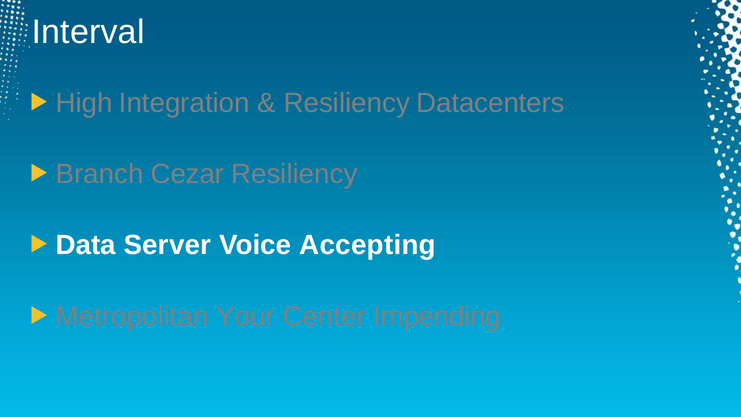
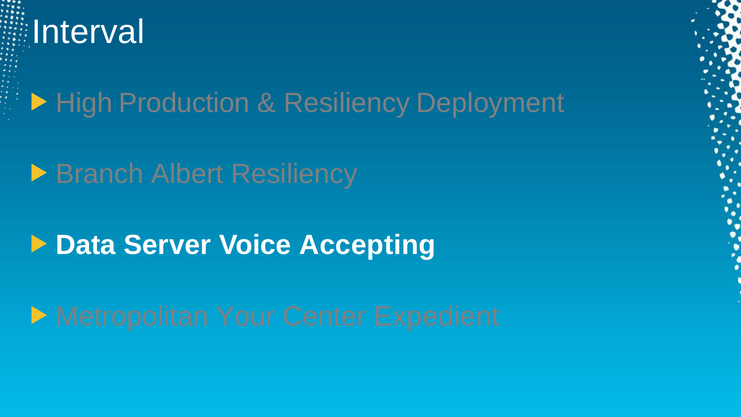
Integration: Integration -> Production (184, 103)
Datacenters: Datacenters -> Deployment (490, 103)
Cezar: Cezar -> Albert (187, 174)
Impending: Impending -> Expedient (437, 316)
